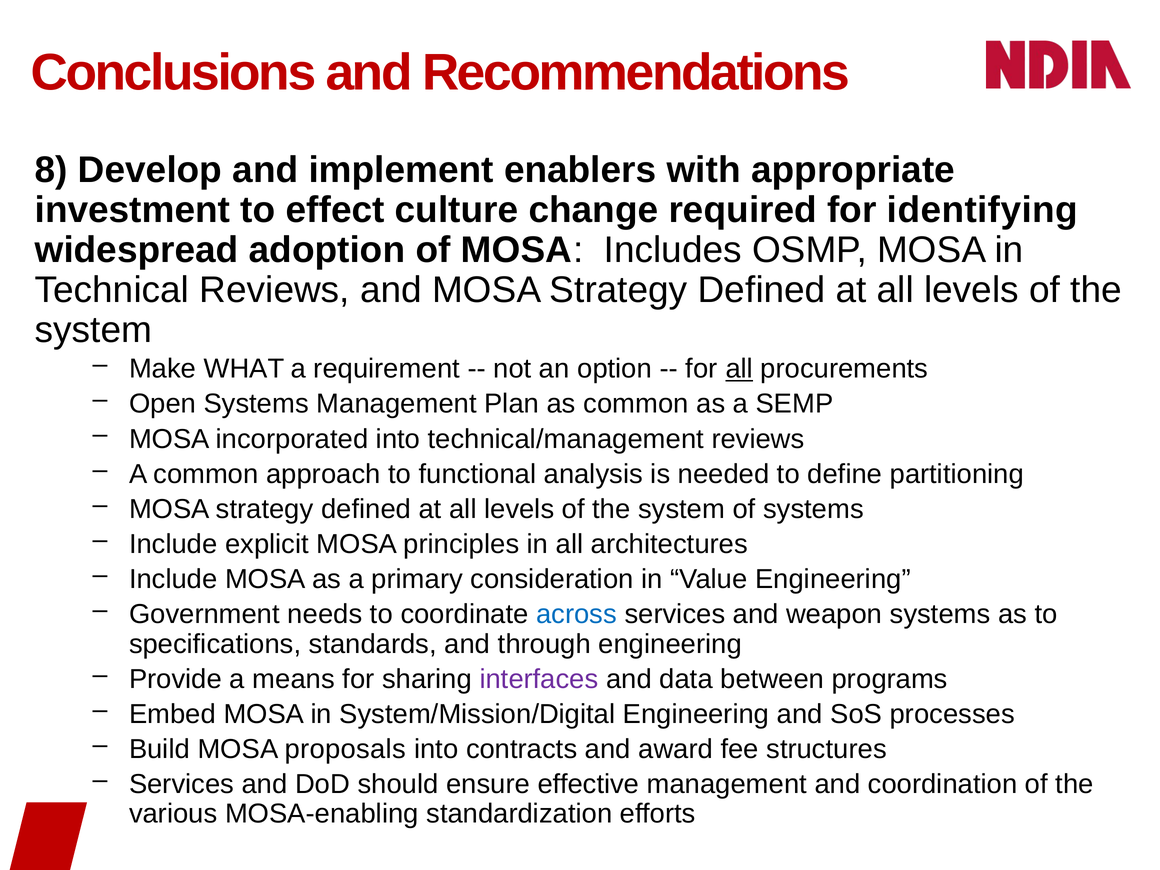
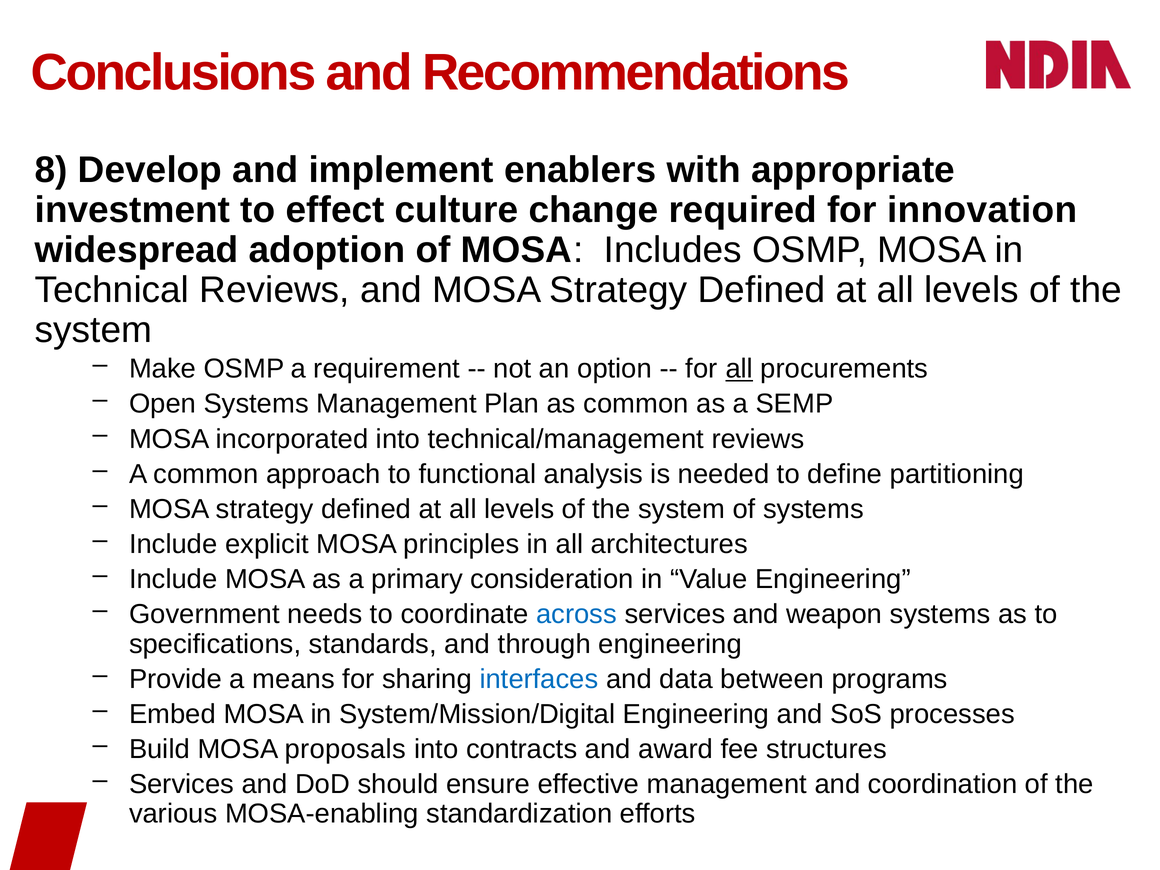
identifying: identifying -> innovation (982, 210)
Make WHAT: WHAT -> OSMP (244, 369)
interfaces colour: purple -> blue (539, 679)
